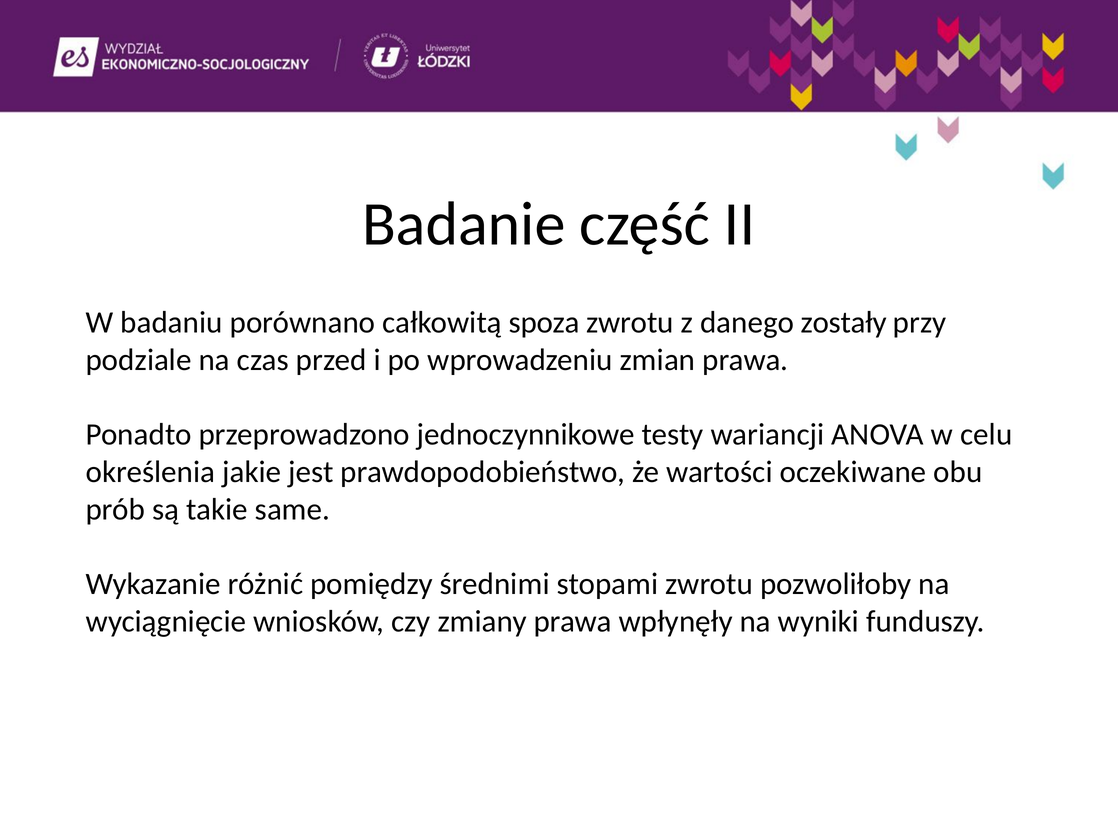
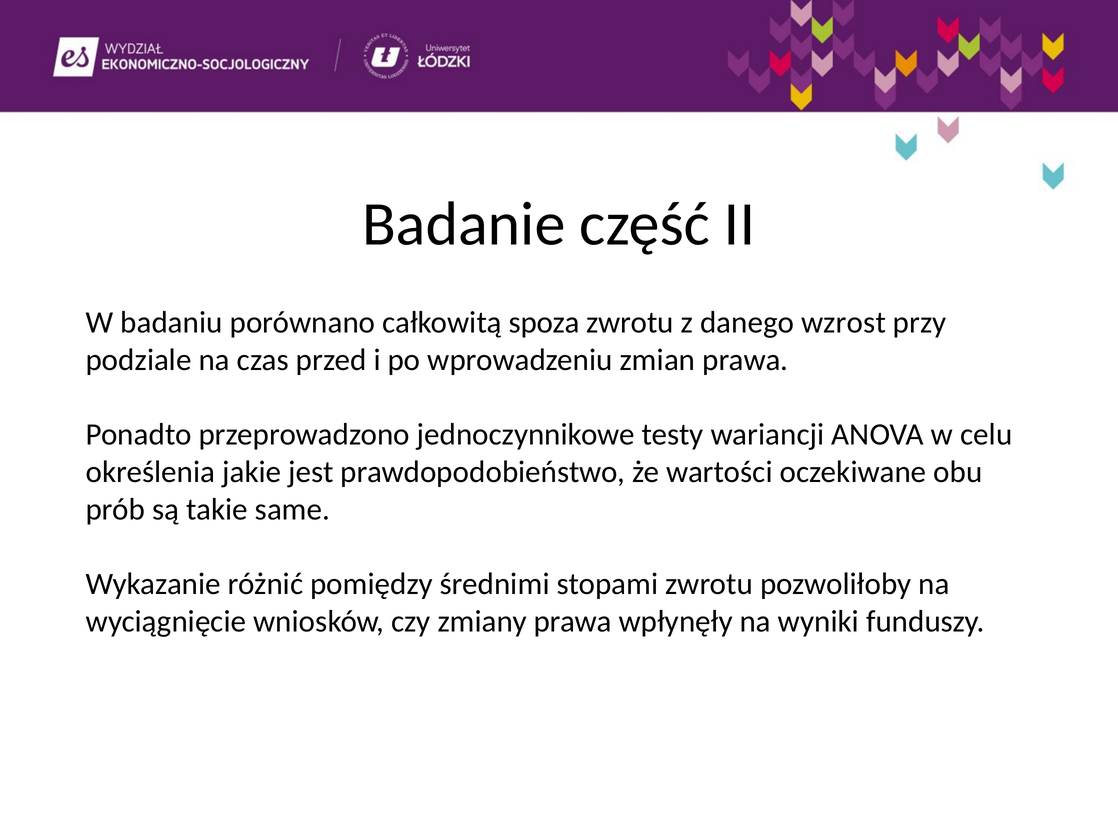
zostały: zostały -> wzrost (843, 322)
